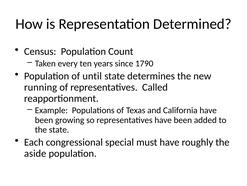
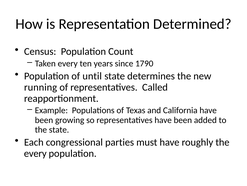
special: special -> parties (120, 142)
aside: aside -> every (35, 153)
